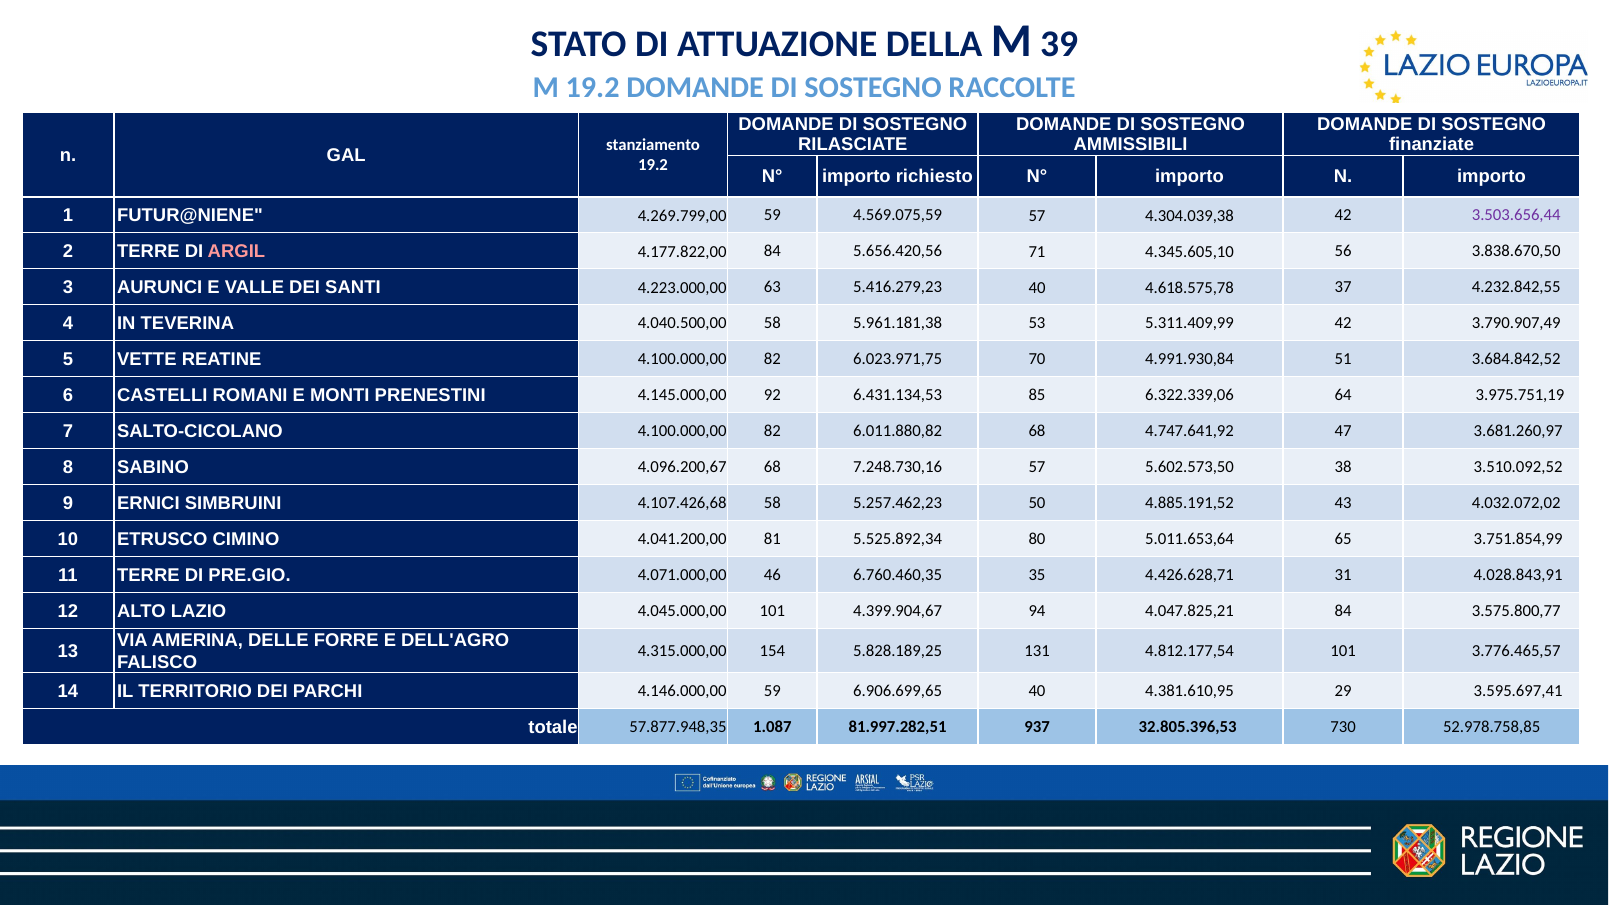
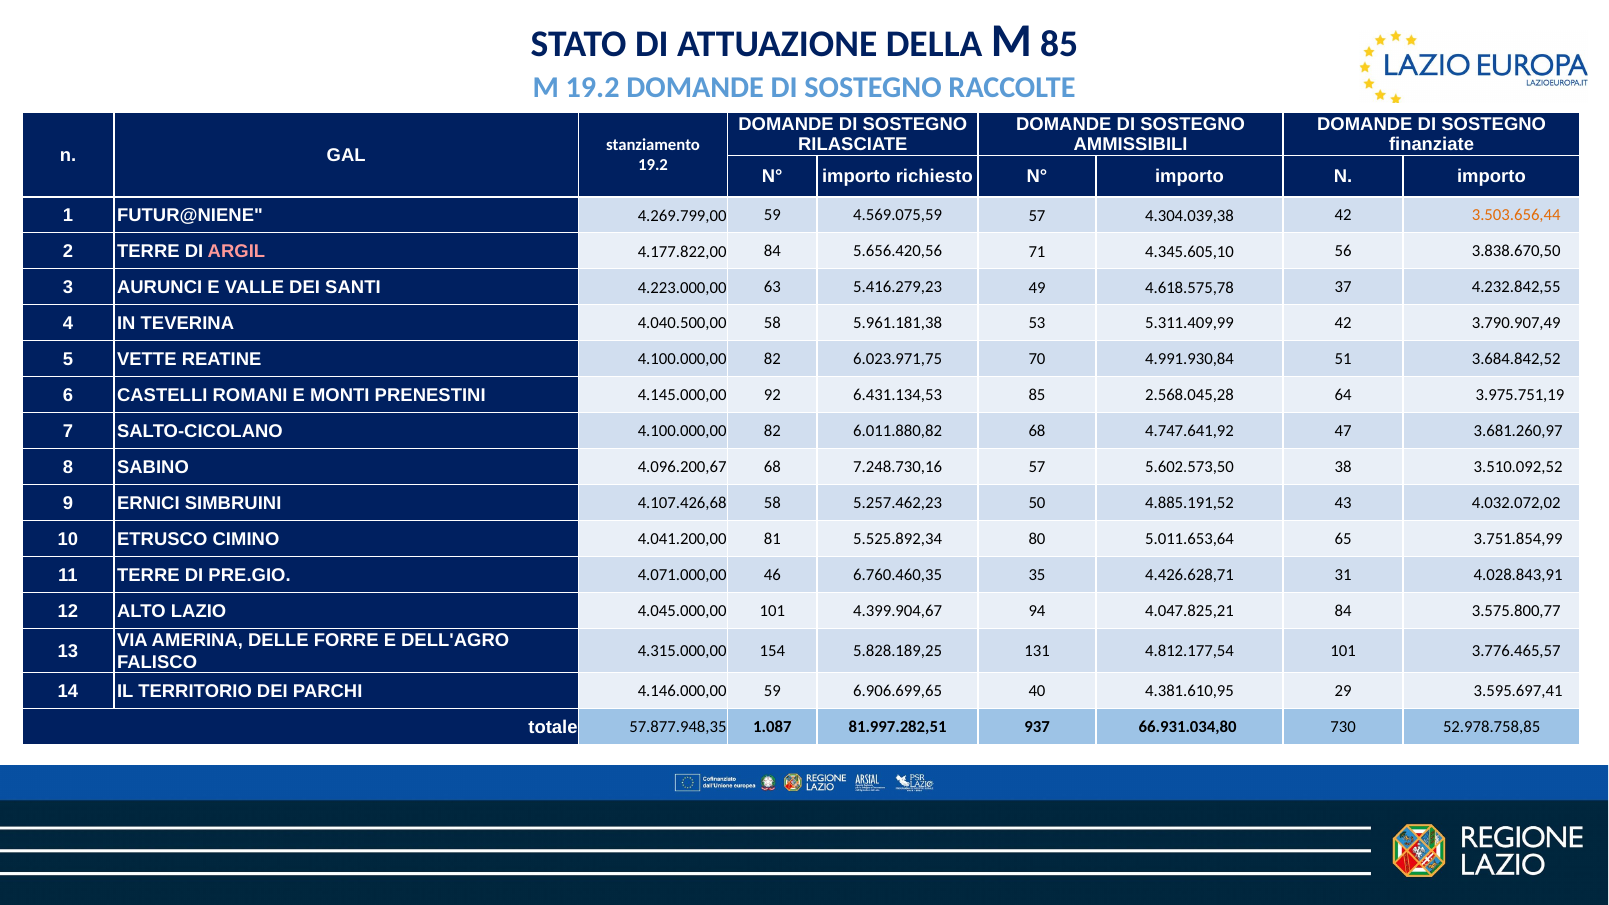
M 39: 39 -> 85 (1059, 44)
3.503.656,44 colour: purple -> orange (1516, 215)
5.416.279,23 40: 40 -> 49 (1037, 288)
6.322.339,06: 6.322.339,06 -> 2.568.045,28 (1190, 395)
32.805.396,53: 32.805.396,53 -> 66.931.034,80 (1188, 727)
